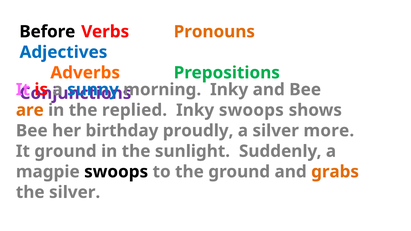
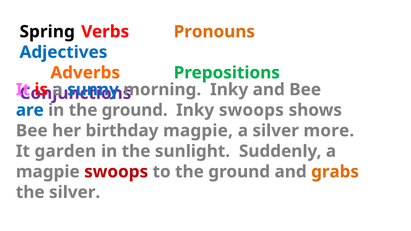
Before: Before -> Spring (47, 32)
are colour: orange -> blue (30, 110)
in the replied: replied -> ground (135, 110)
birthday proudly: proudly -> magpie (198, 131)
It ground: ground -> garden (65, 151)
swoops colour: black -> red (116, 172)
